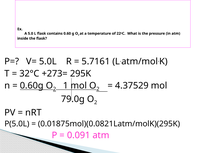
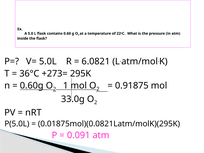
5.7161: 5.7161 -> 6.0821 (96, 61)
32°C: 32°C -> 36°C (29, 74)
4.37529: 4.37529 -> 0.91875 (132, 86)
79.0g: 79.0g -> 33.0g (73, 99)
